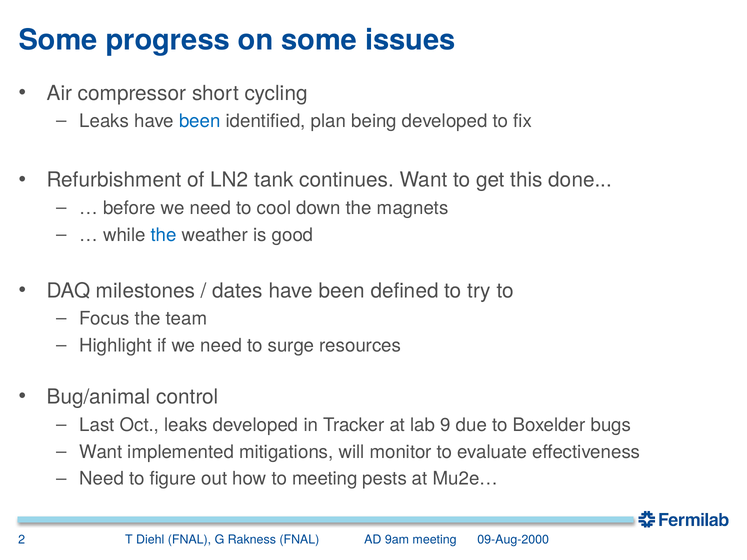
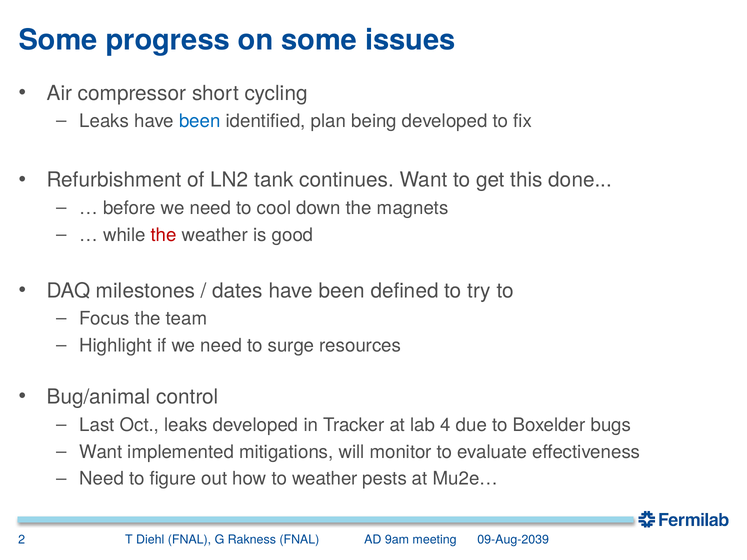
the colour: blue -> red (164, 235)
9: 9 -> 4 (446, 425)
to meeting: meeting -> weather (325, 479)
09-Aug-2000: 09-Aug-2000 -> 09-Aug-2039 (513, 540)
